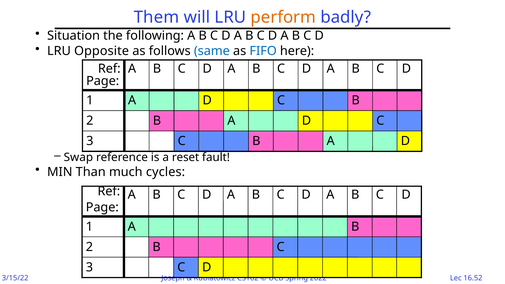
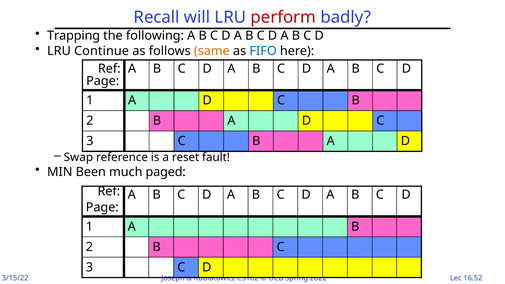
Them: Them -> Recall (157, 17)
perform colour: orange -> red (283, 17)
Situation: Situation -> Trapping (74, 36)
Opposite: Opposite -> Continue (102, 51)
same colour: blue -> orange (212, 51)
Than: Than -> Been (91, 172)
cycles: cycles -> paged (166, 172)
